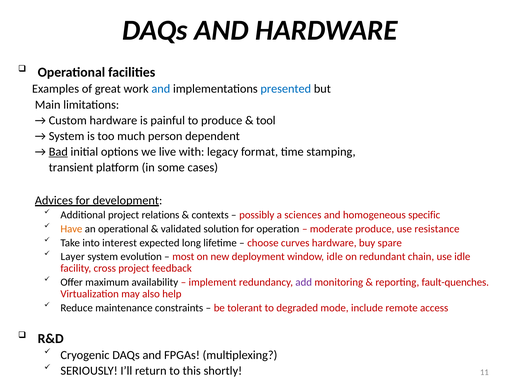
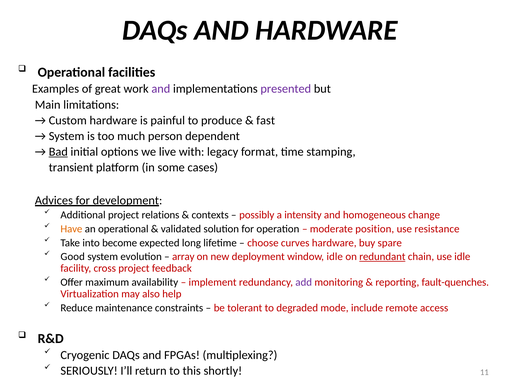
and colour: blue -> purple (161, 89)
presented colour: blue -> purple (286, 89)
tool: tool -> fast (266, 120)
sciences: sciences -> intensity (303, 215)
specific: specific -> change (424, 215)
moderate produce: produce -> position (375, 229)
interest: interest -> become (120, 243)
Layer: Layer -> Good (73, 257)
most: most -> array (183, 257)
redundant underline: none -> present (382, 257)
